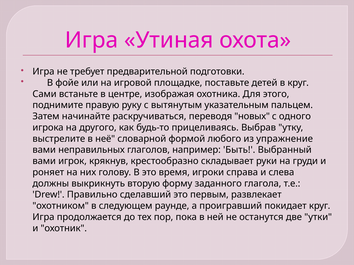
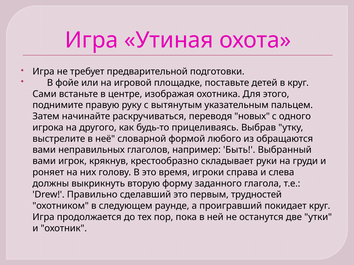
упражнение: упражнение -> обращаются (285, 139)
развлекает: развлекает -> трудностей (256, 195)
